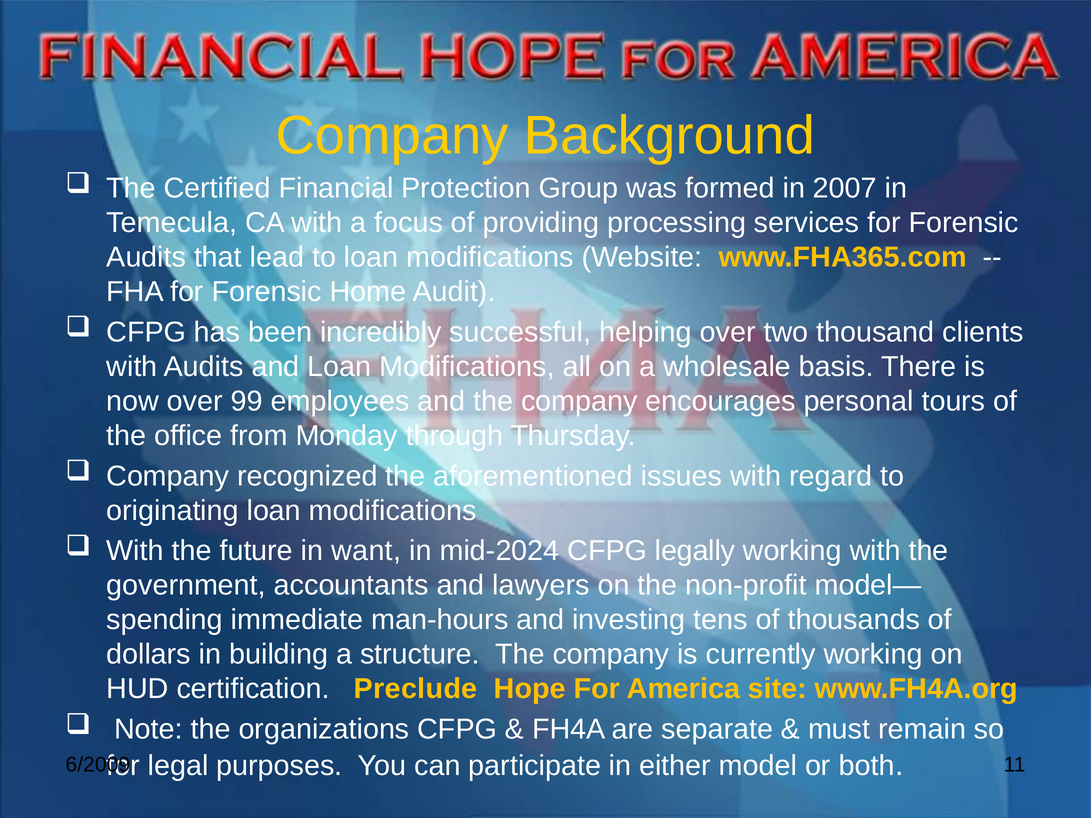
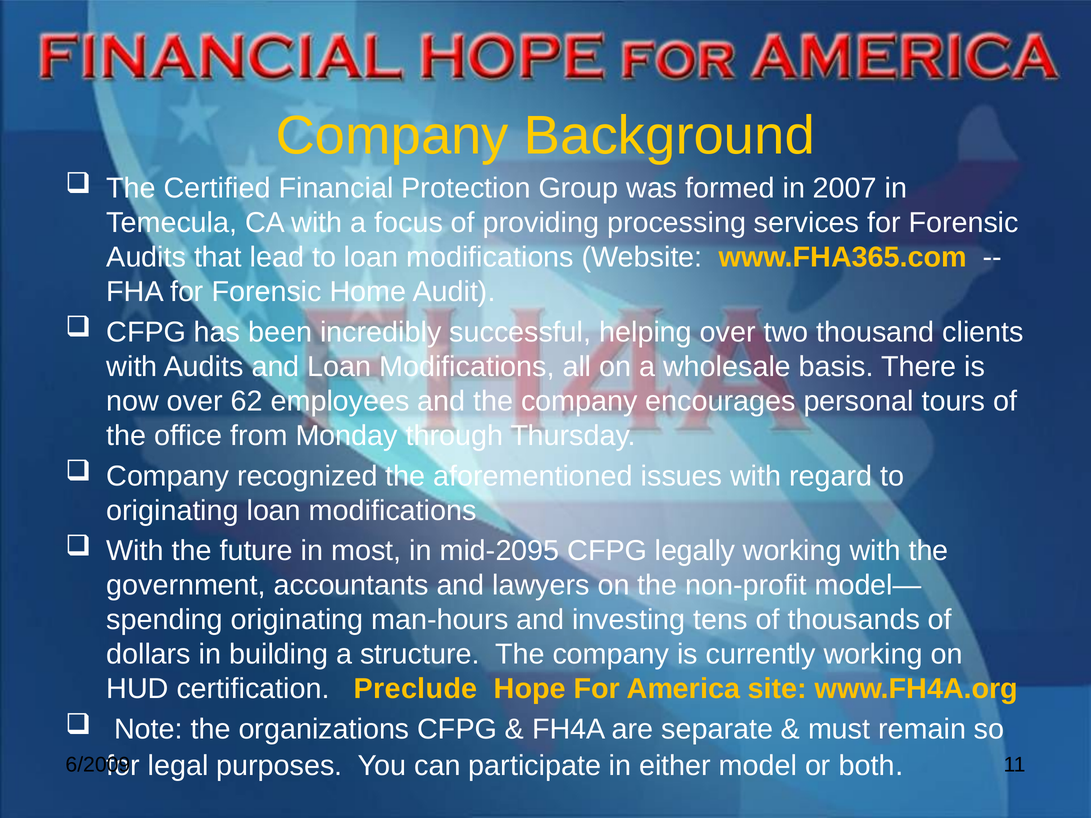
99: 99 -> 62 (247, 401)
want: want -> most (366, 551)
mid-2024: mid-2024 -> mid-2095 (500, 551)
immediate: immediate -> originating (297, 620)
